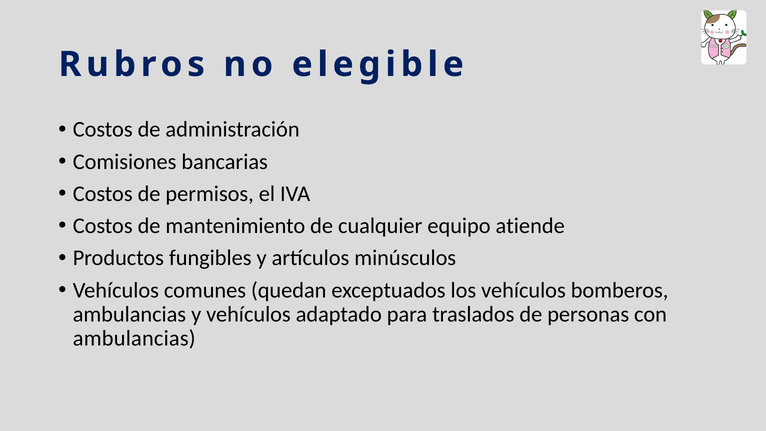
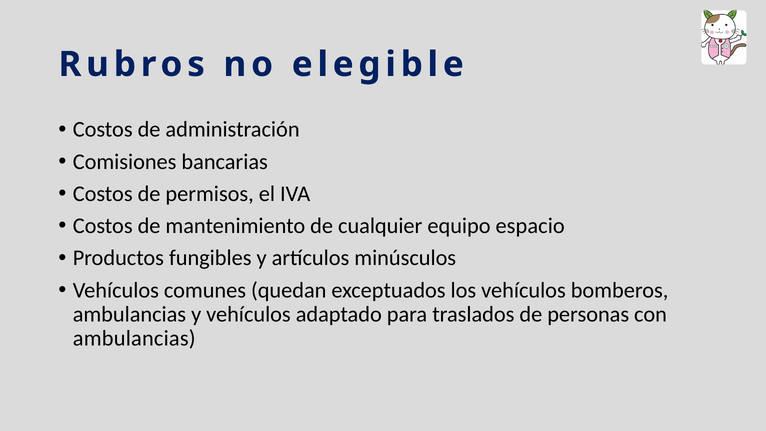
atiende: atiende -> espacio (530, 226)
